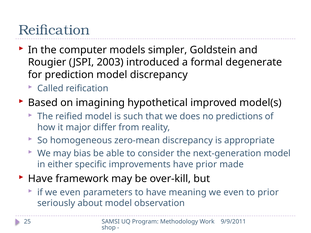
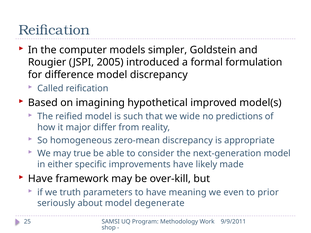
2003: 2003 -> 2005 (110, 62)
degenerate: degenerate -> formulation (254, 62)
prediction: prediction -> difference (69, 75)
does: does -> wide (190, 117)
bias: bias -> true (82, 154)
have prior: prior -> likely (206, 164)
if we even: even -> truth (70, 193)
observation: observation -> degenerate (159, 203)
